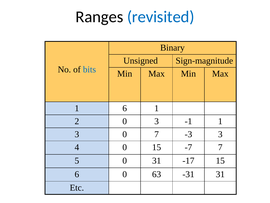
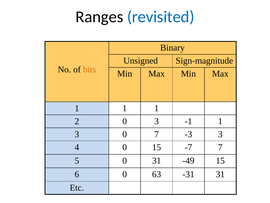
bits colour: blue -> orange (89, 69)
6: 6 -> 1 (125, 108)
-17: -17 -> -49 (188, 160)
